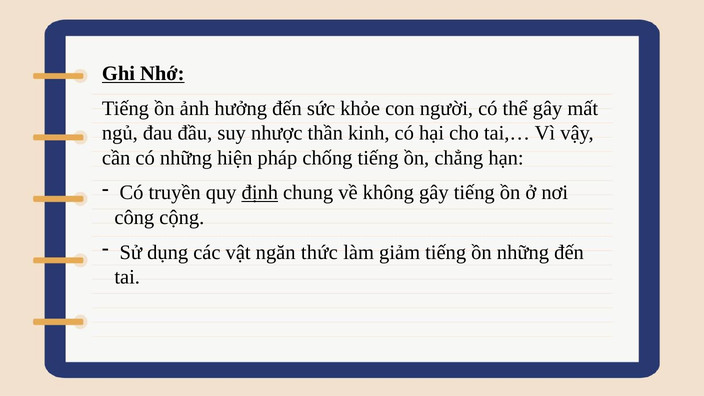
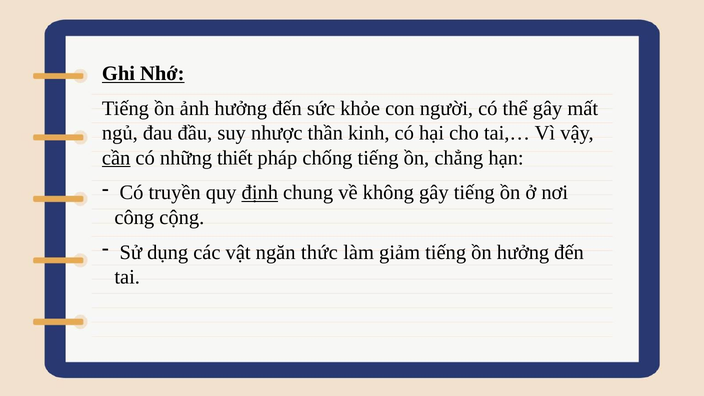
cần underline: none -> present (116, 158)
hiện: hiện -> thiết (235, 158)
ồn những: những -> hưởng (523, 252)
